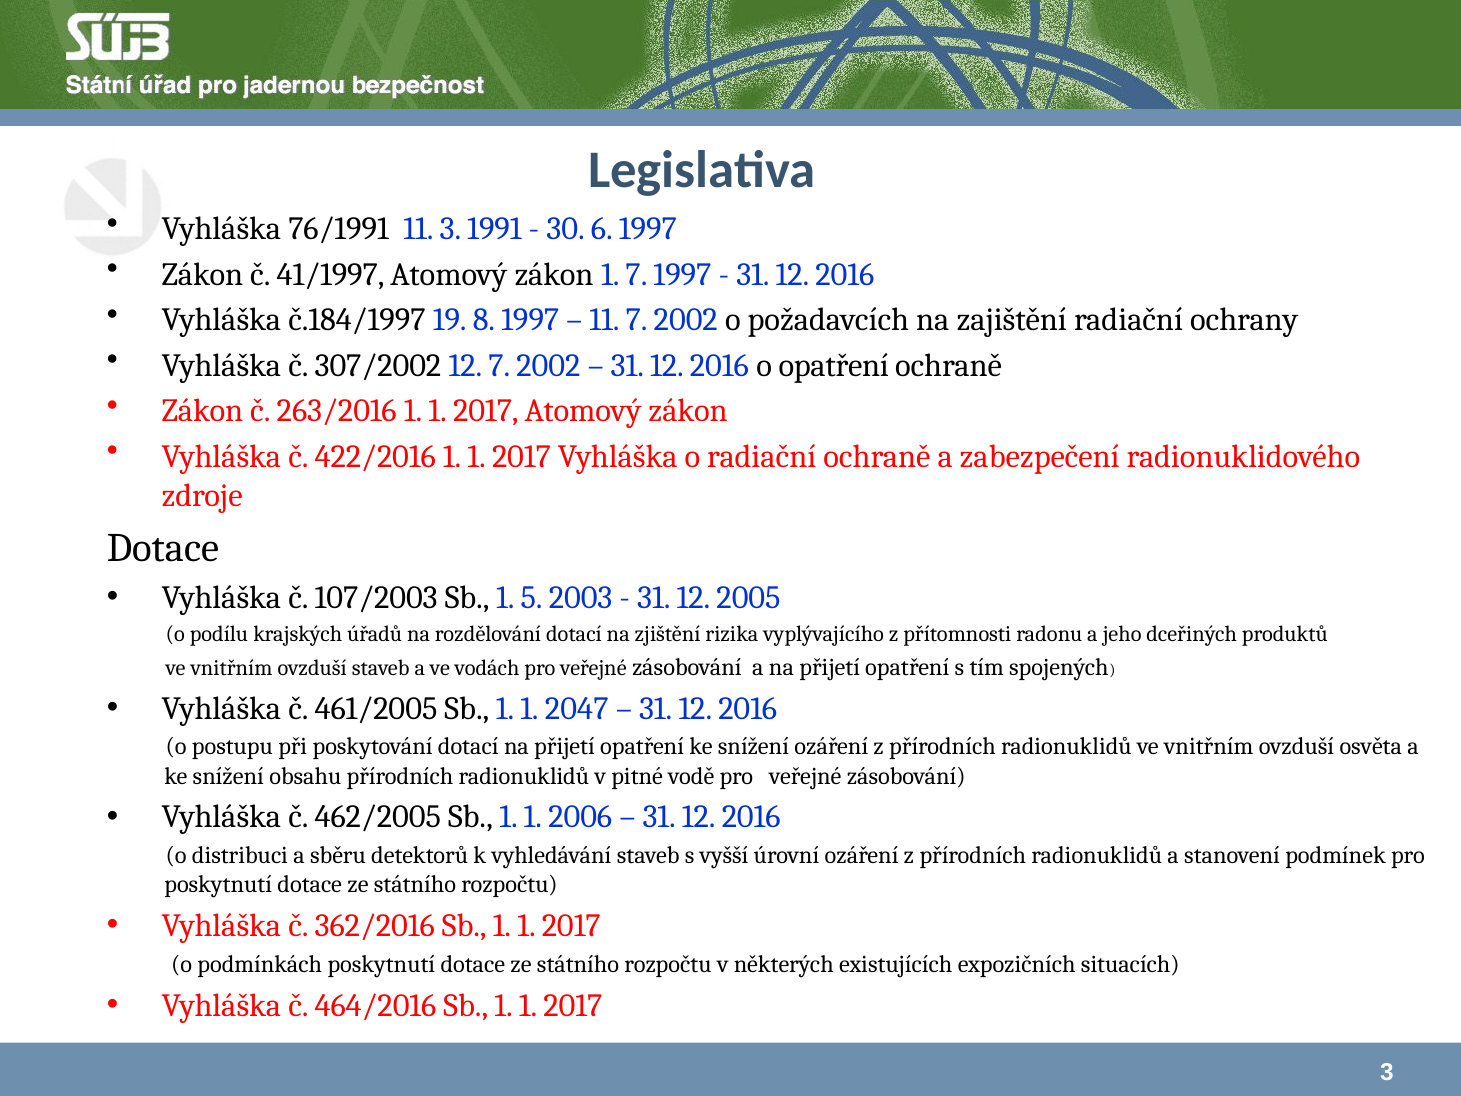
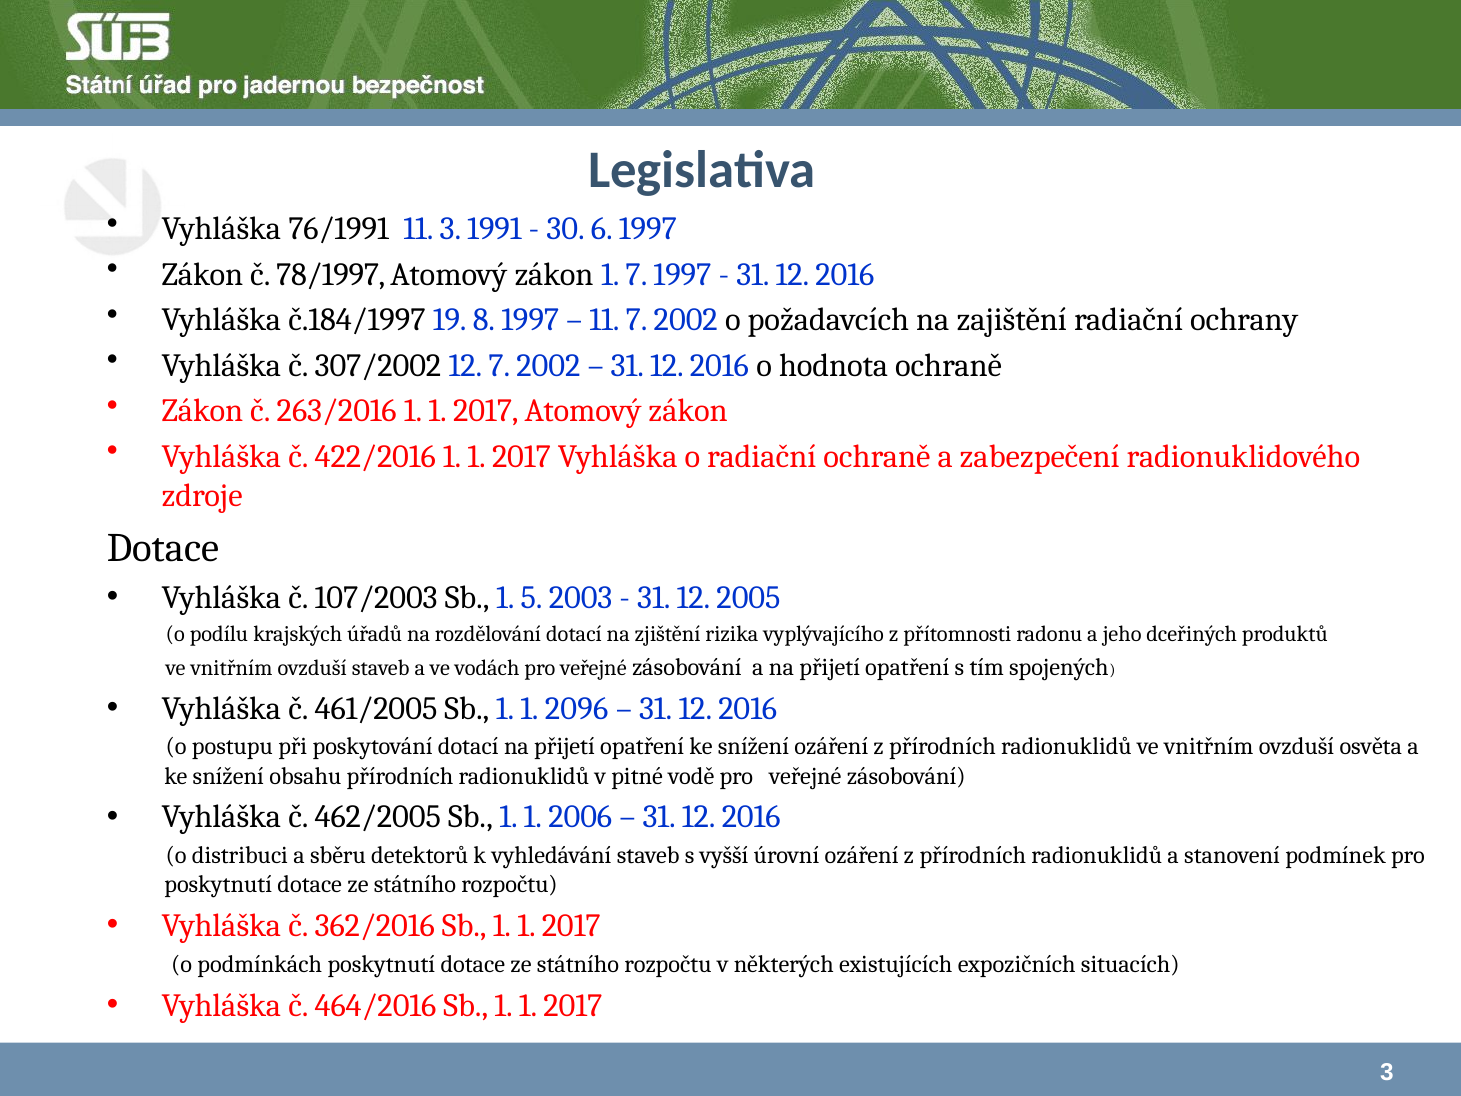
41/1997: 41/1997 -> 78/1997 (331, 274)
o opatření: opatření -> hodnota (834, 365)
2047: 2047 -> 2096 (577, 708)
